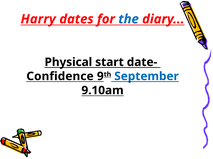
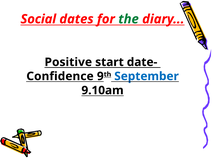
Harry: Harry -> Social (38, 19)
the colour: blue -> green (129, 19)
Physical: Physical -> Positive (68, 62)
